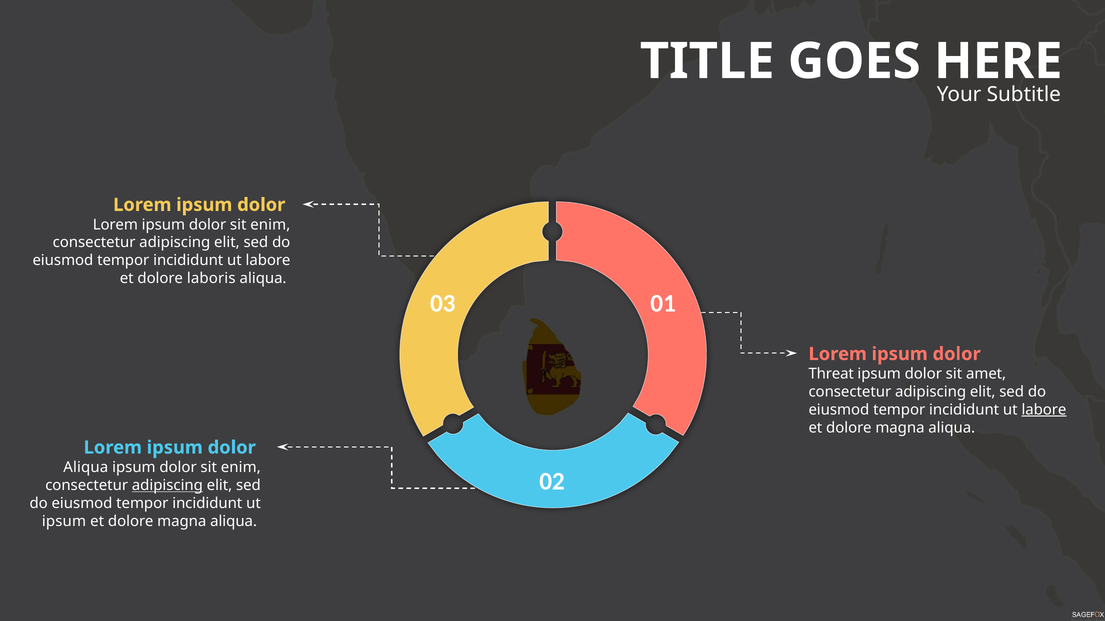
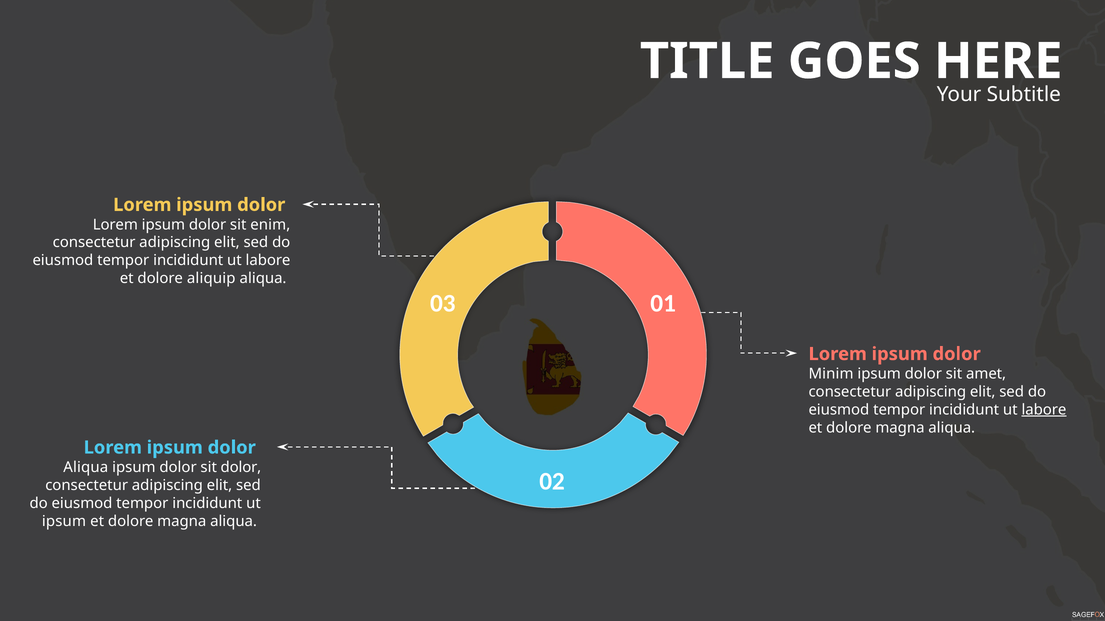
laboris: laboris -> aliquip (211, 279)
Threat: Threat -> Minim (831, 374)
enim: enim -> dolor (241, 468)
adipiscing underline: present -> none (167, 486)
